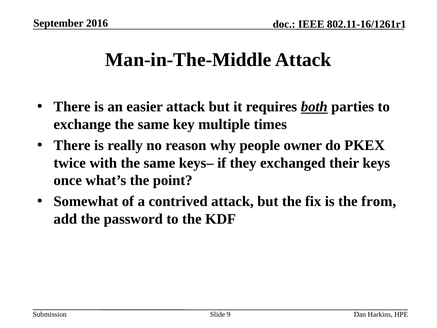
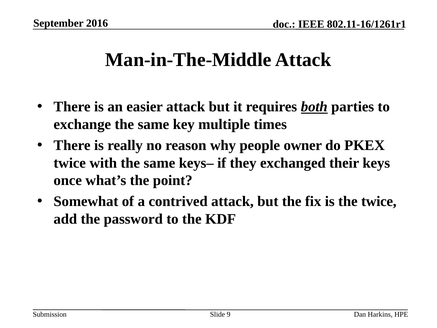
the from: from -> twice (379, 201)
